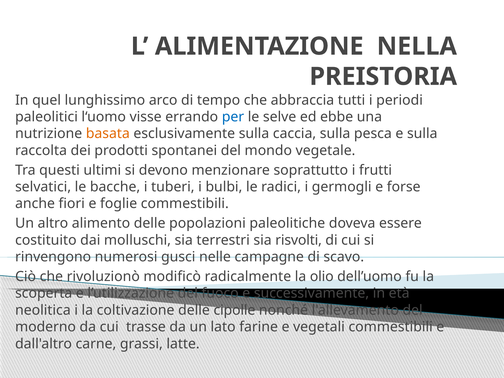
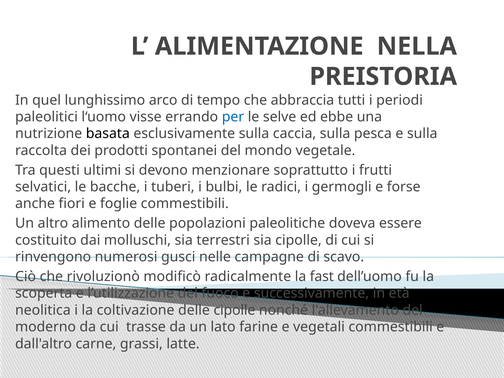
basata colour: orange -> black (108, 134)
sia risvolti: risvolti -> cipolle (299, 240)
olio: olio -> fast (322, 277)
